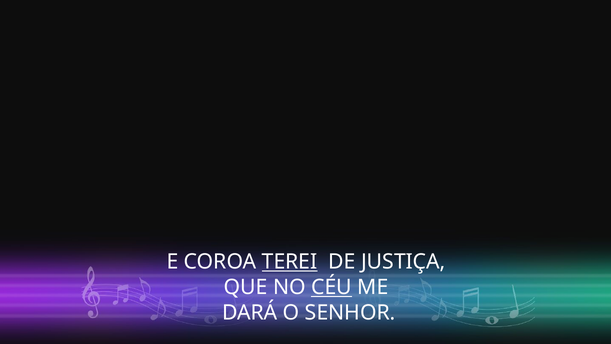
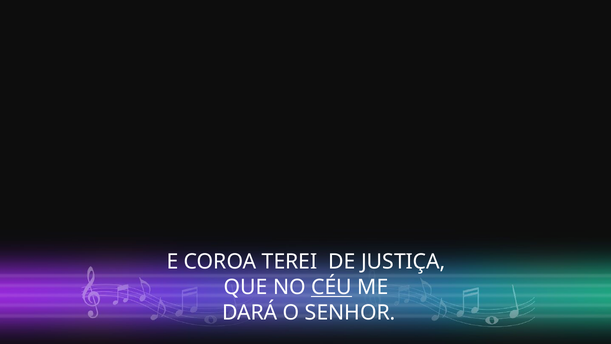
TEREI underline: present -> none (290, 262)
